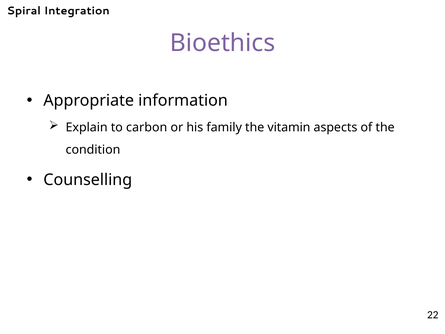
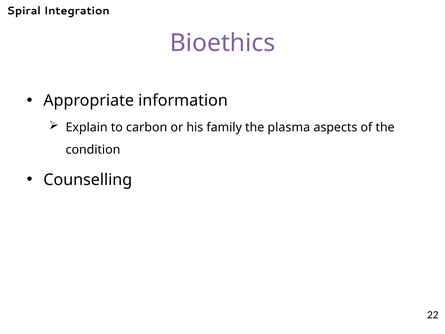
vitamin: vitamin -> plasma (289, 127)
